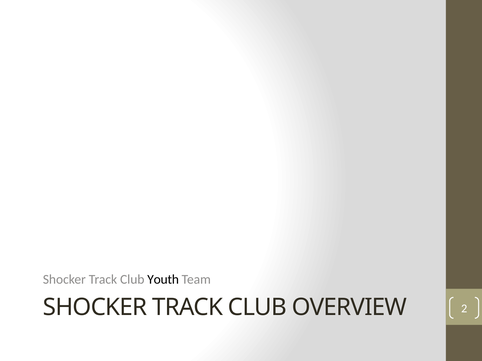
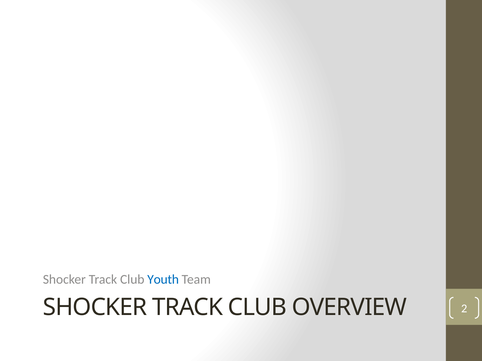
Youth colour: black -> blue (163, 280)
